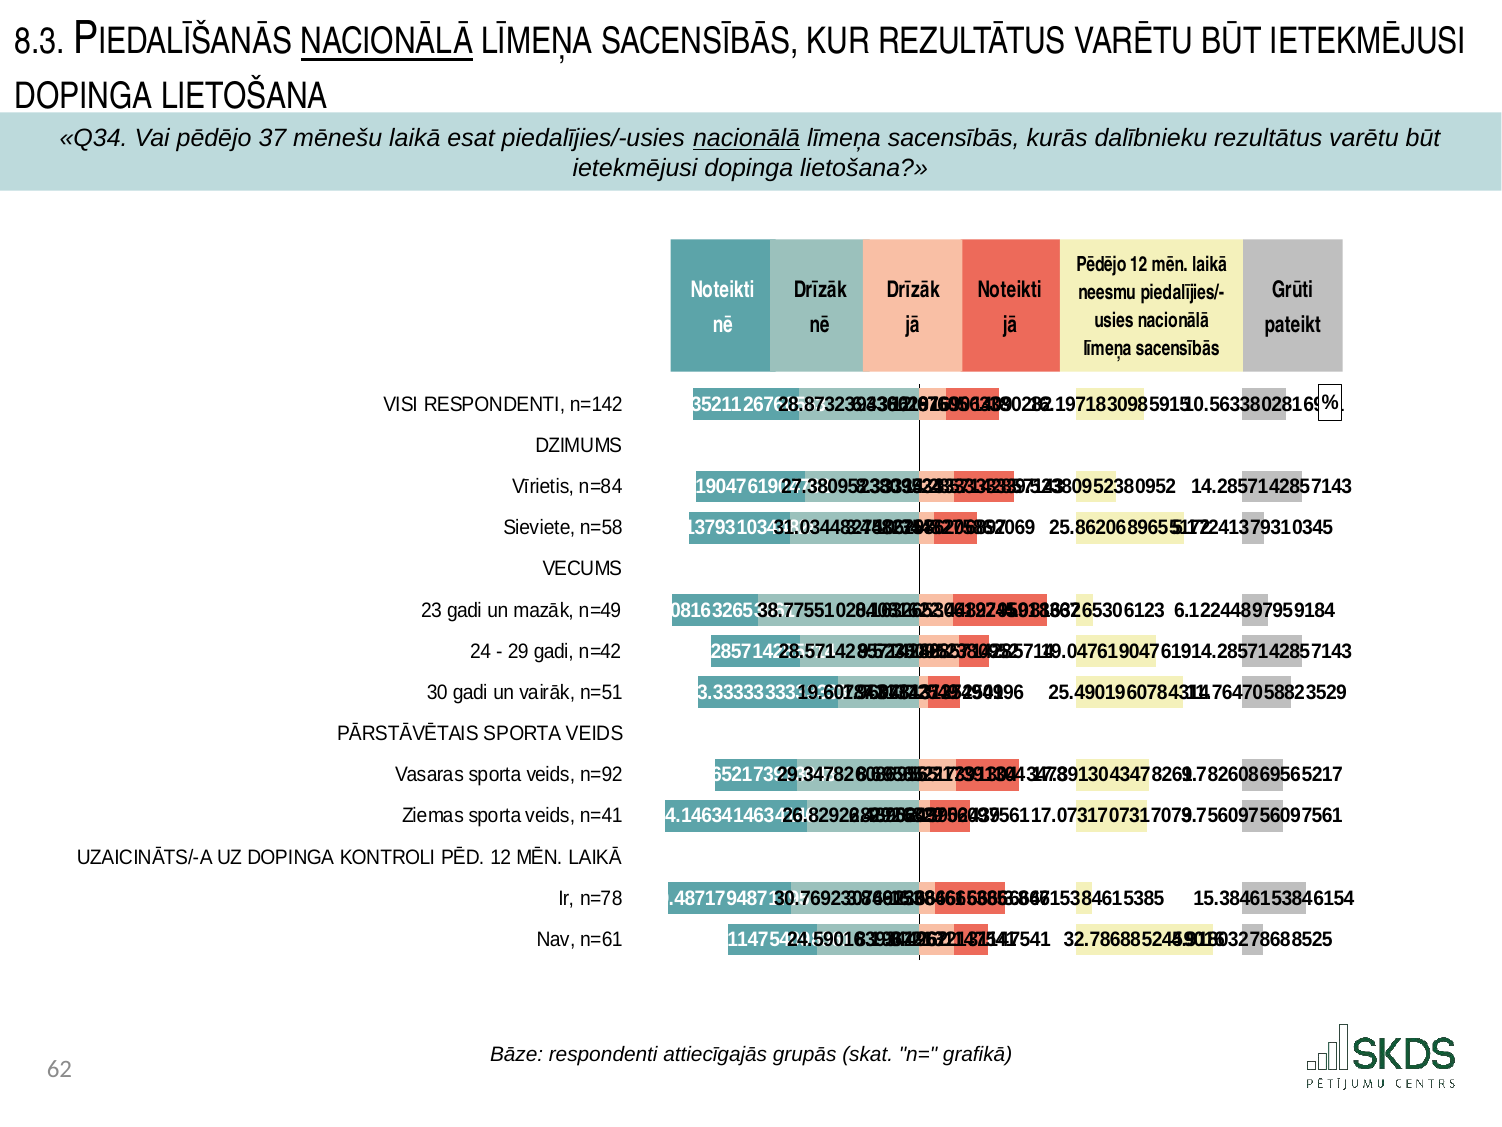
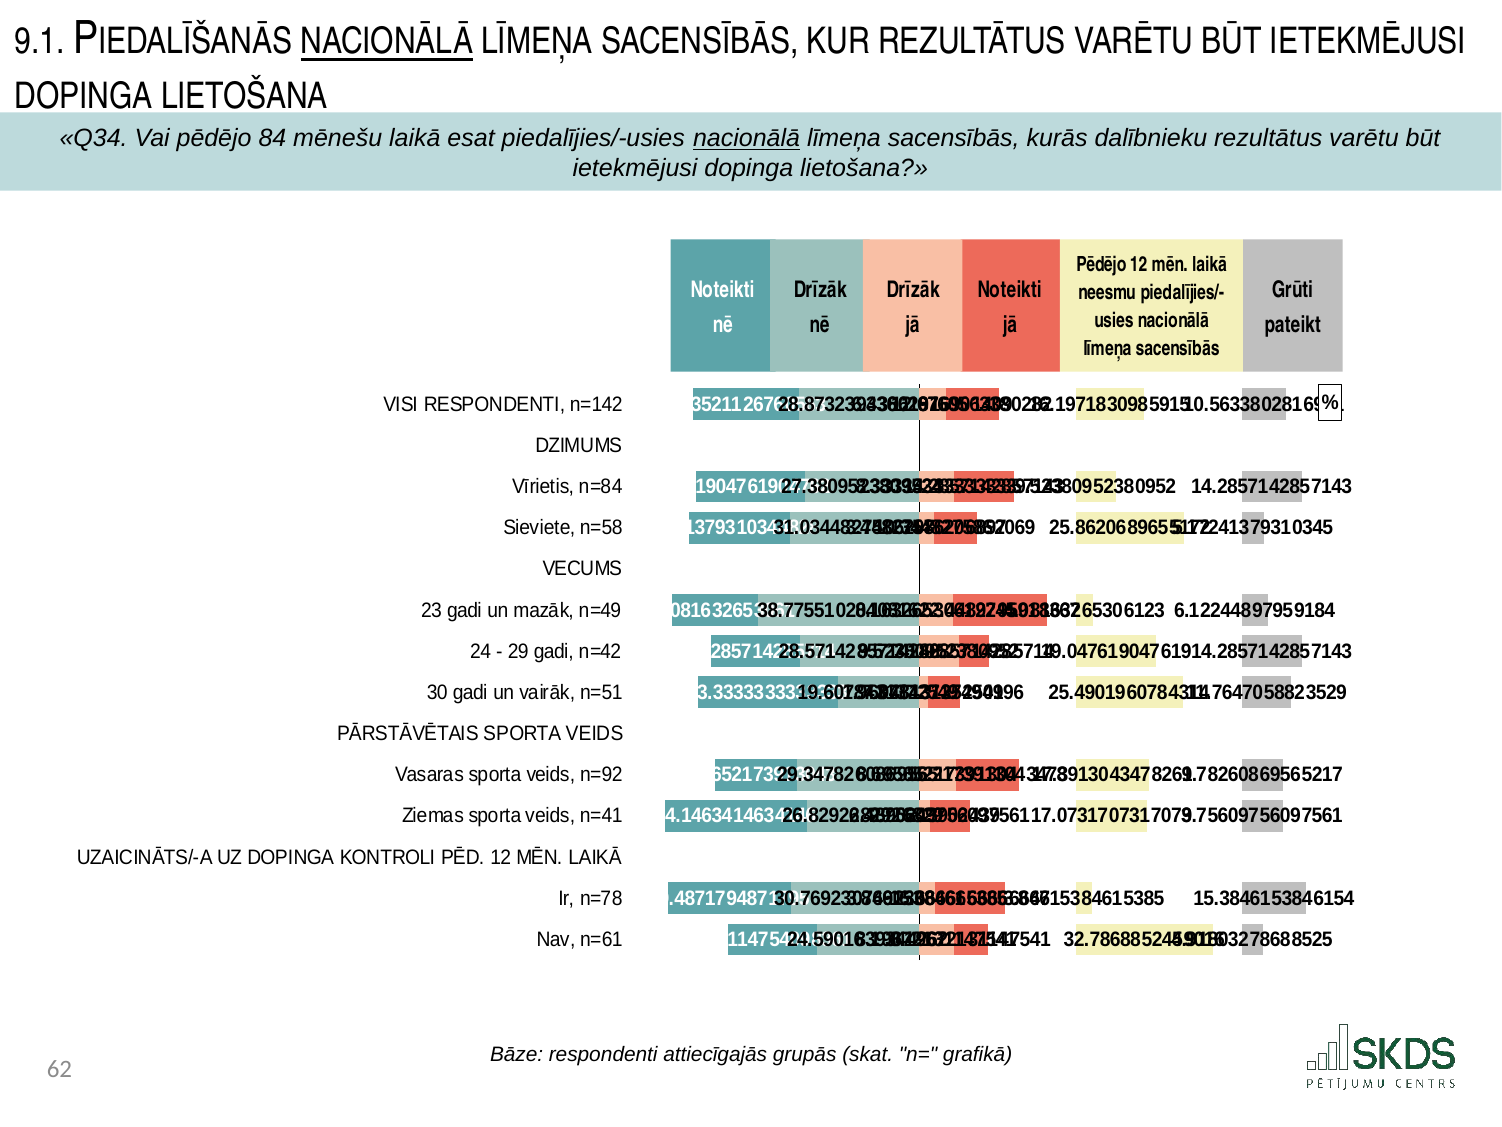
8.3: 8.3 -> 9.1 (40, 41)
37: 37 -> 84 (272, 138)
